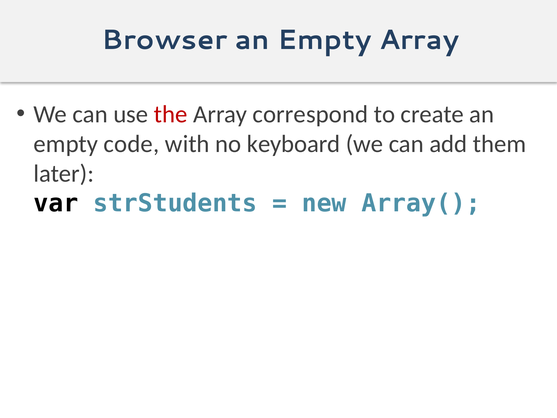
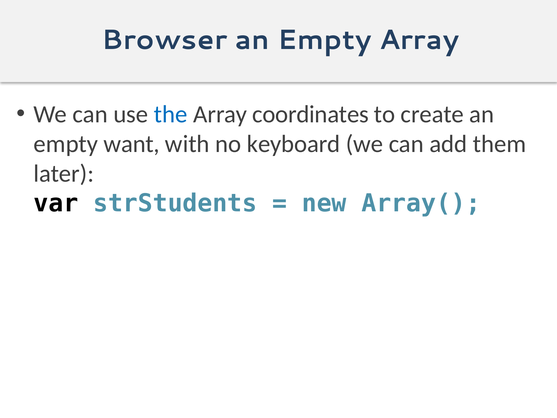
the colour: red -> blue (171, 114)
correspond: correspond -> coordinates (311, 114)
code: code -> want (132, 144)
